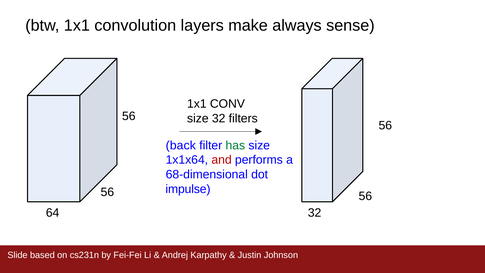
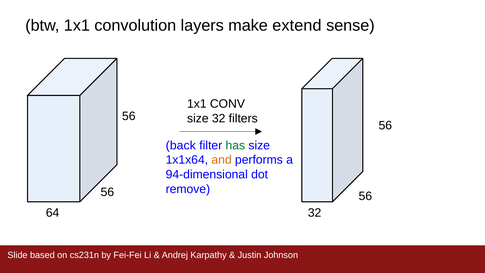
always: always -> extend (297, 26)
and colour: red -> orange (222, 160)
68-dimensional: 68-dimensional -> 94-dimensional (207, 174)
impulse: impulse -> remove (188, 189)
